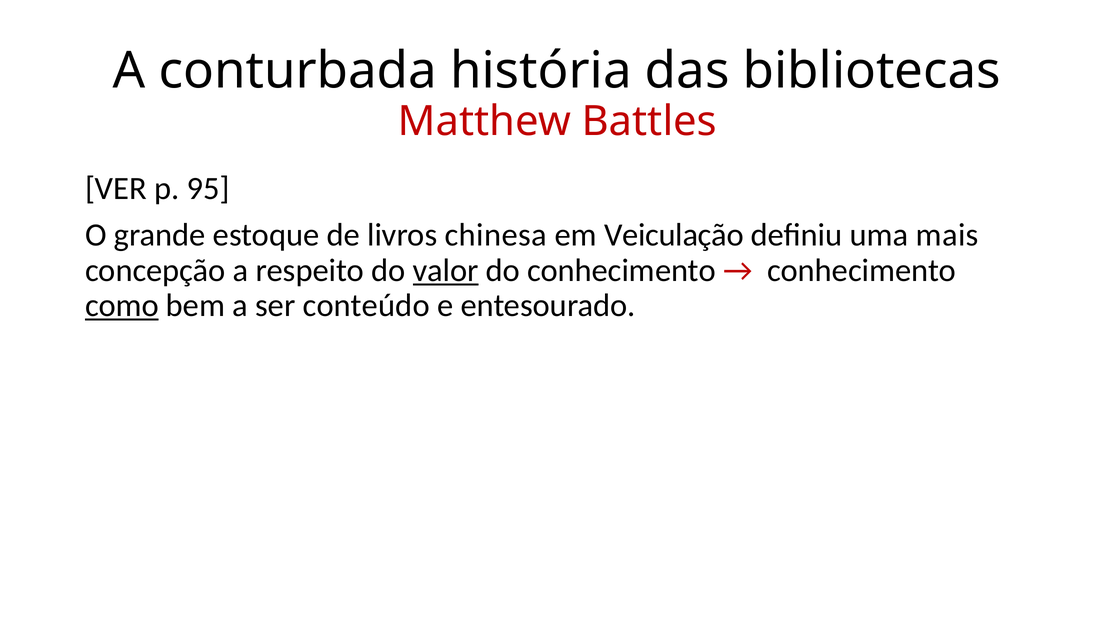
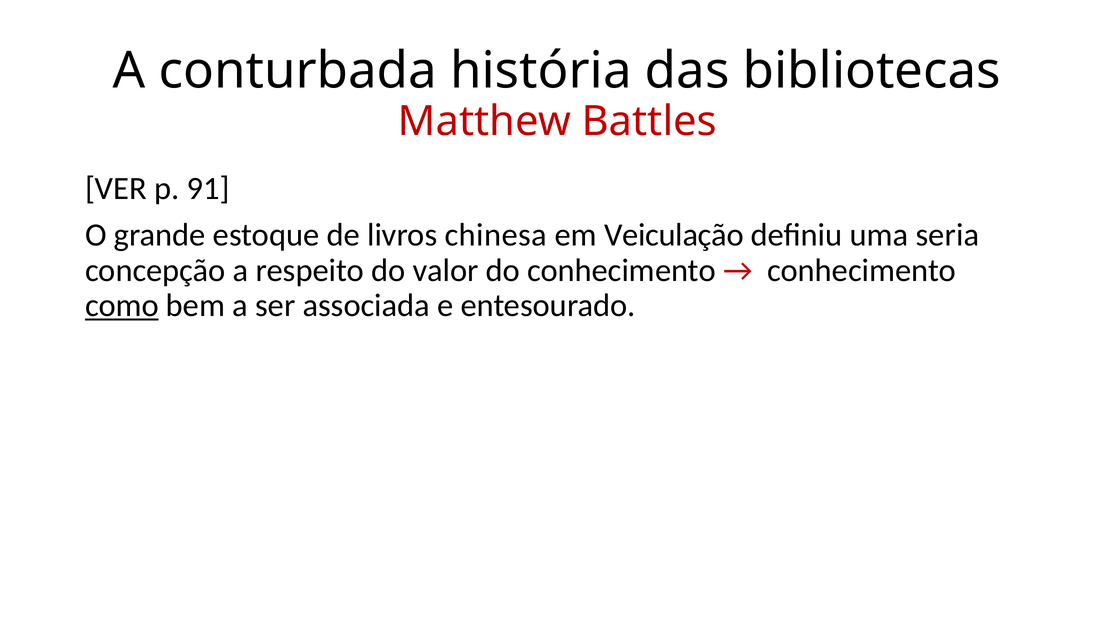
95: 95 -> 91 (208, 189)
mais: mais -> seria (947, 235)
valor underline: present -> none (446, 270)
conteúdo: conteúdo -> associada (366, 306)
